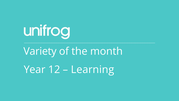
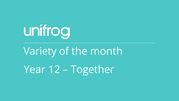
Learning: Learning -> Together (93, 69)
